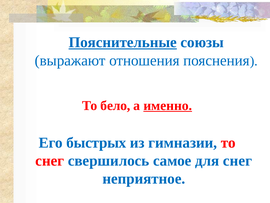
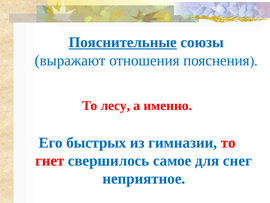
бело: бело -> лесу (115, 105)
именно underline: present -> none (168, 105)
снег: снег -> гнет (50, 160)
